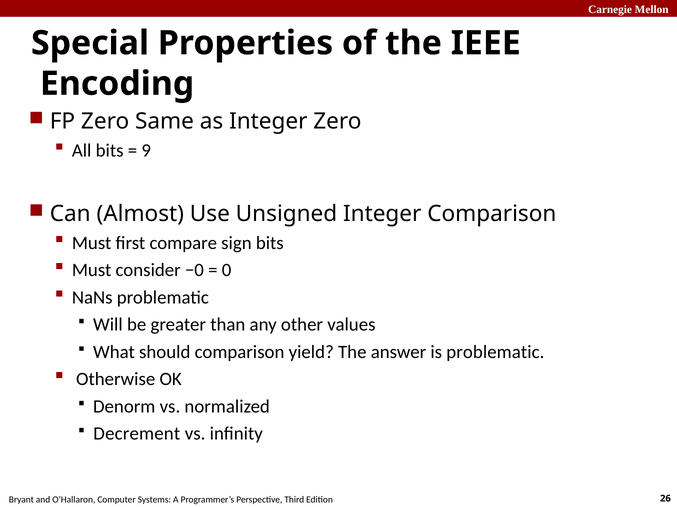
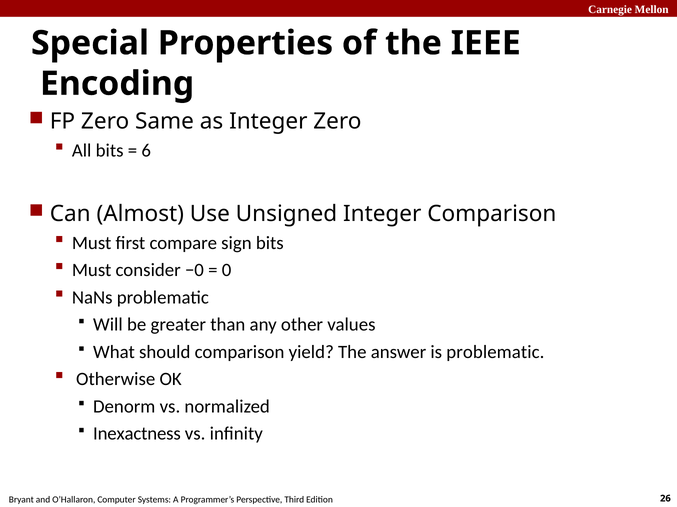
9: 9 -> 6 (146, 151)
Decrement: Decrement -> Inexactness (137, 434)
